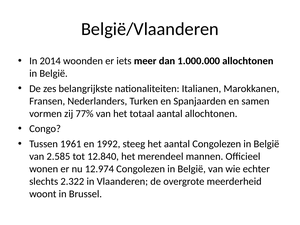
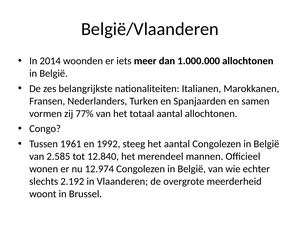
2.322: 2.322 -> 2.192 (72, 181)
